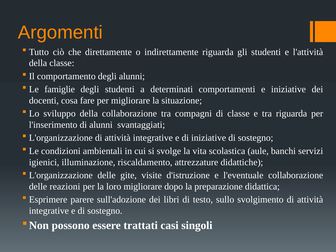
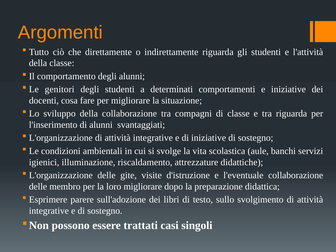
famiglie: famiglie -> genitori (60, 89)
reazioni: reazioni -> membro (65, 187)
